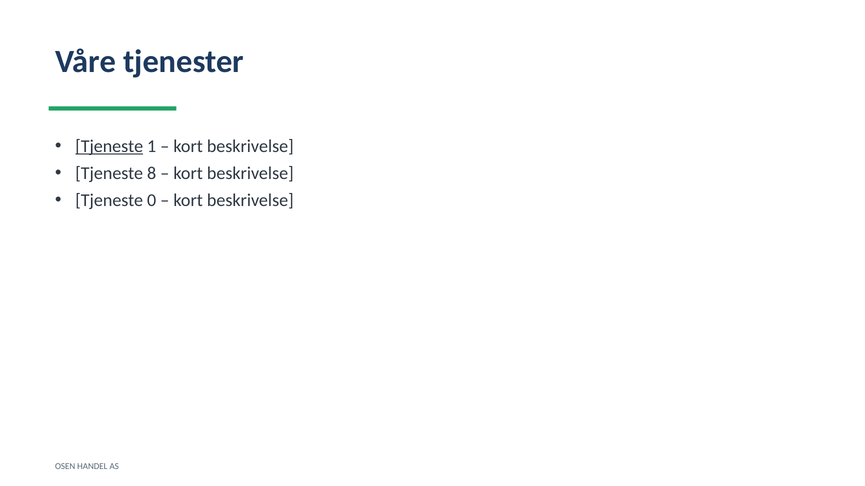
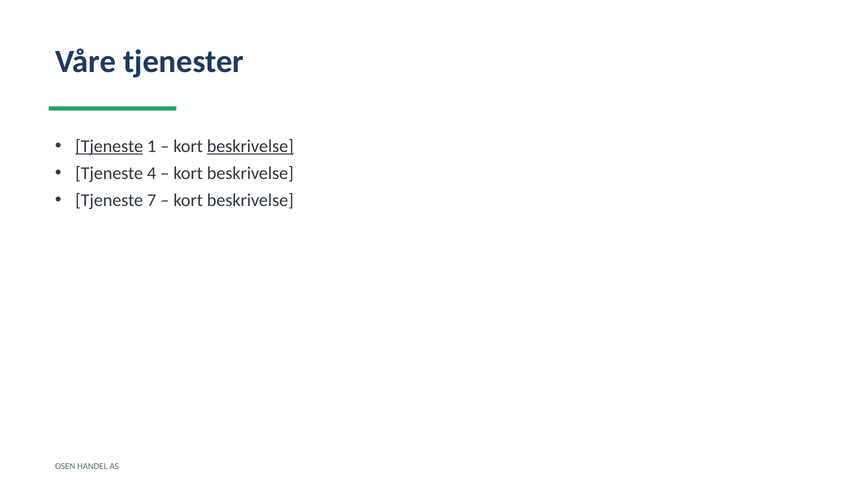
beskrivelse underline: none -> present (250, 147)
8: 8 -> 4 (152, 174)
0: 0 -> 7 (152, 201)
